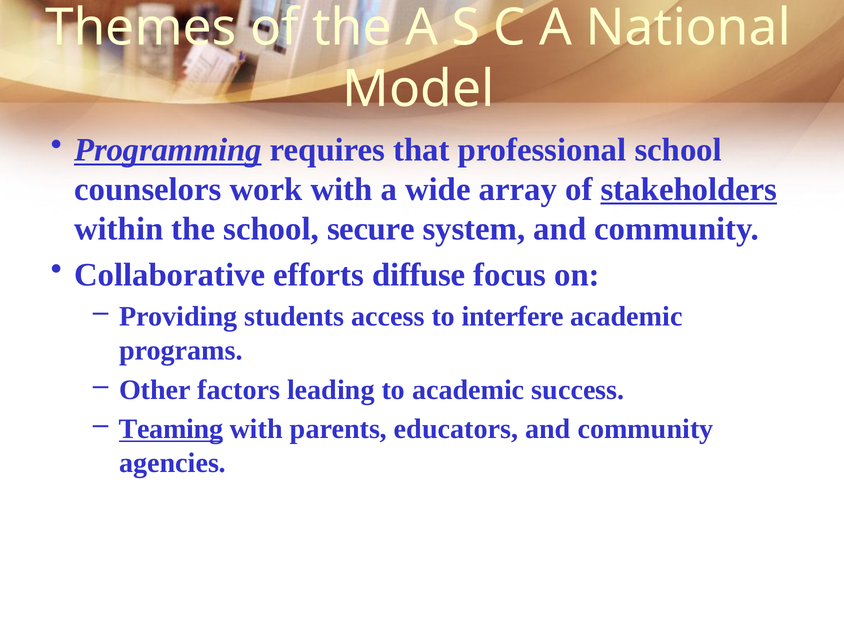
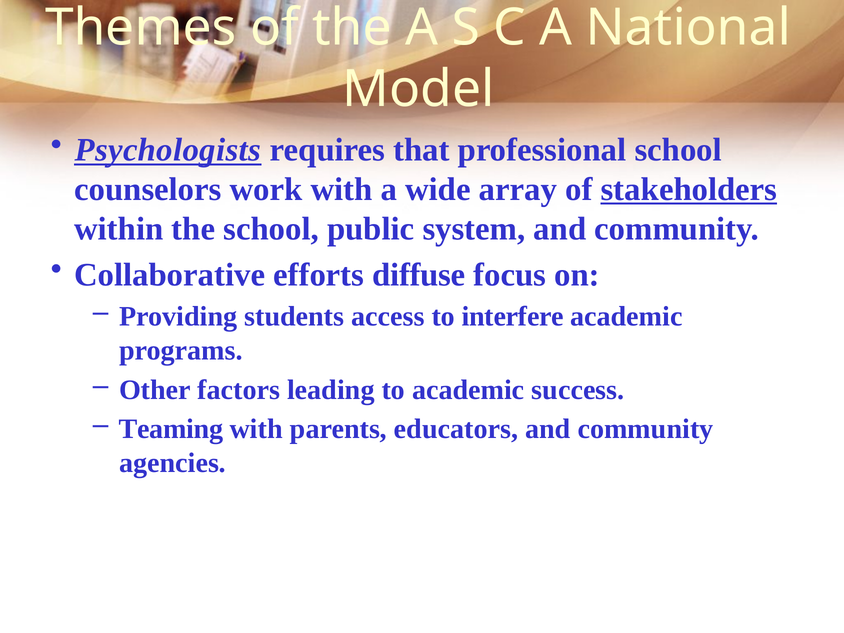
Programming: Programming -> Psychologists (168, 150)
secure: secure -> public (371, 229)
Teaming underline: present -> none (171, 429)
